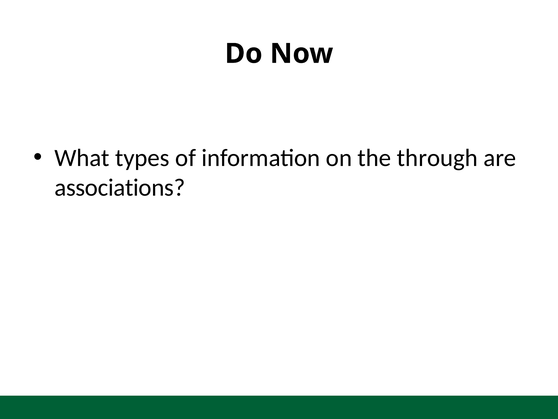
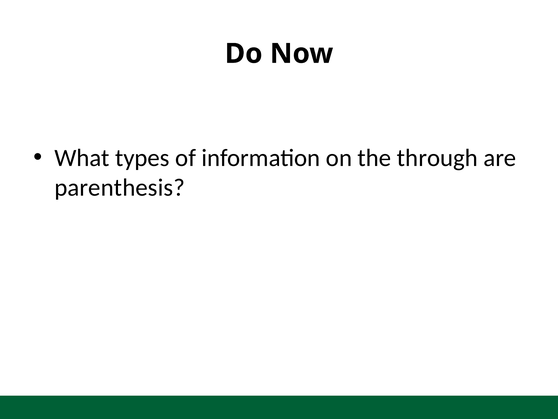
associations: associations -> parenthesis (120, 187)
